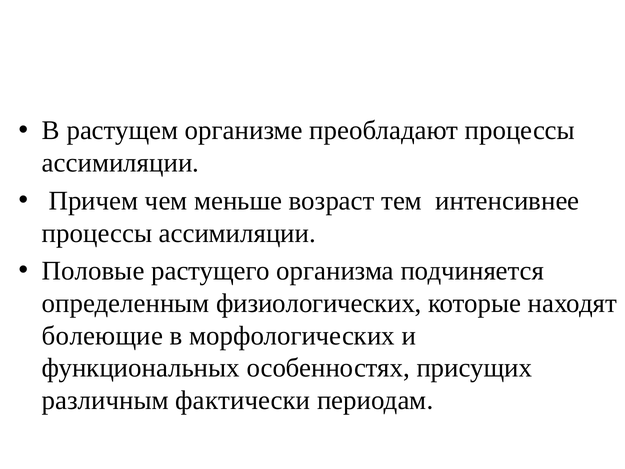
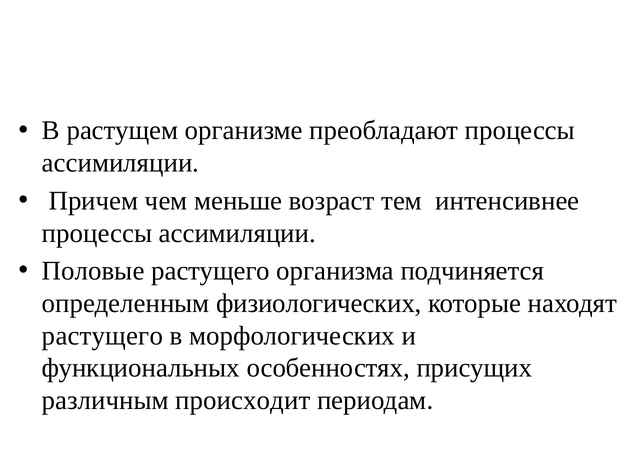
болеющие: болеющие -> растущего (103, 336)
фактически: фактически -> происходит (243, 400)
